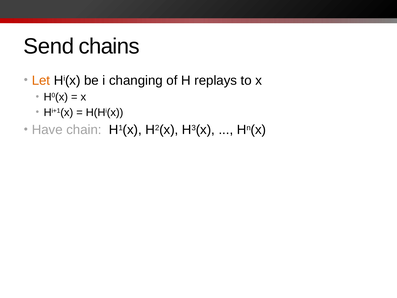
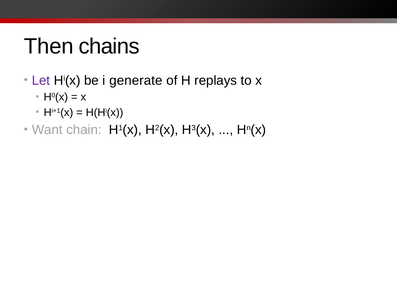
Send: Send -> Then (49, 46)
Let colour: orange -> purple (41, 80)
changing: changing -> generate (136, 80)
Have: Have -> Want (47, 130)
